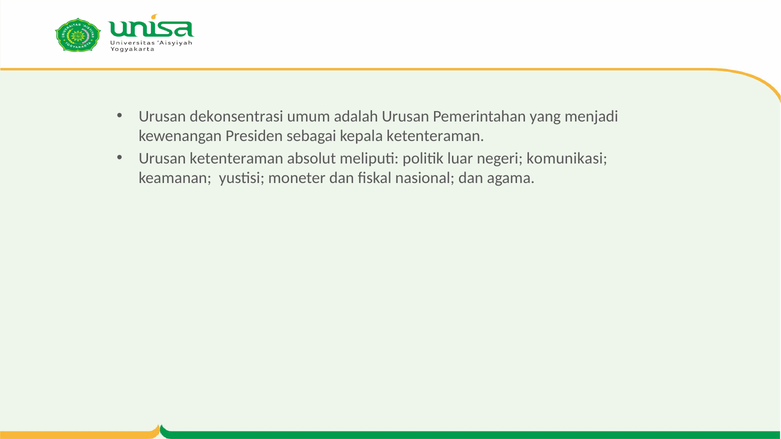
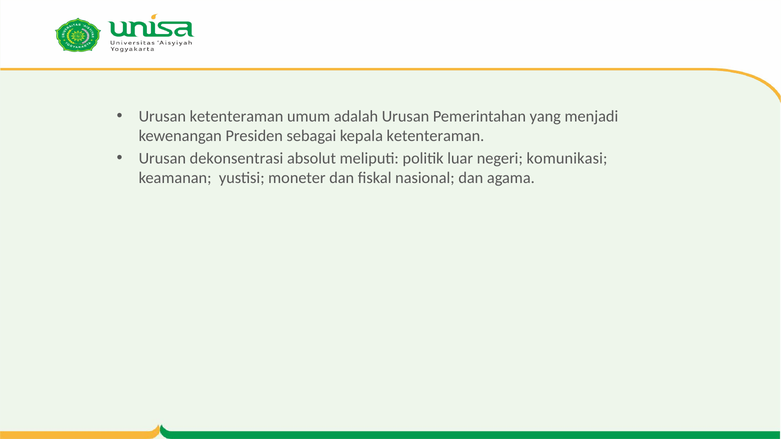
Urusan dekonsentrasi: dekonsentrasi -> ketenteraman (237, 116)
Urusan ketenteraman: ketenteraman -> dekonsentrasi (236, 159)
